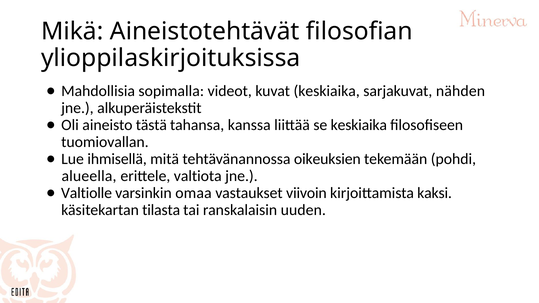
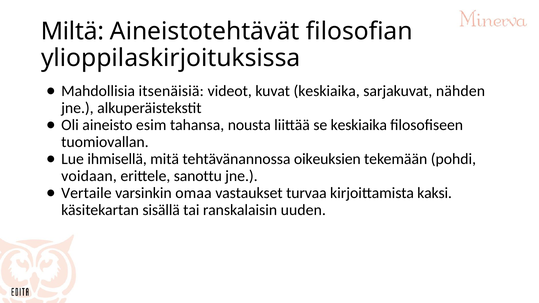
Mikä: Mikä -> Miltä (72, 31)
sopimalla: sopimalla -> itsenäisiä (171, 91)
tästä: tästä -> esim (151, 125)
kanssa: kanssa -> nousta (249, 125)
alueella: alueella -> voidaan (89, 176)
valtiota: valtiota -> sanottu (198, 176)
Valtiolle: Valtiolle -> Vertaile (86, 193)
viivoin: viivoin -> turvaa (306, 193)
tilasta: tilasta -> sisällä (161, 210)
